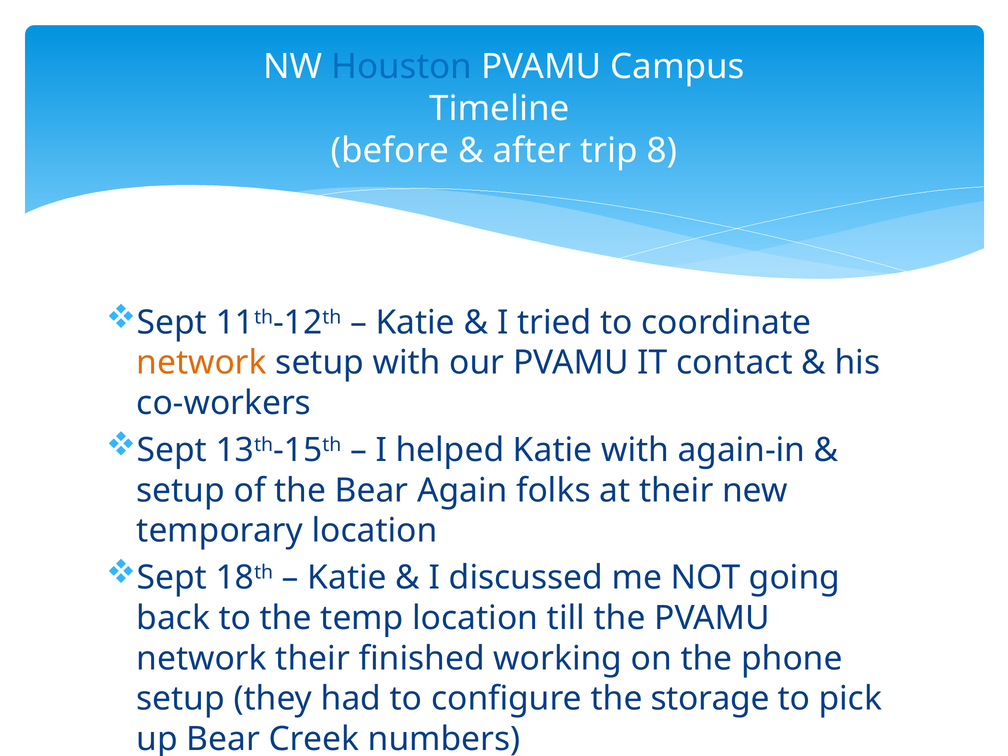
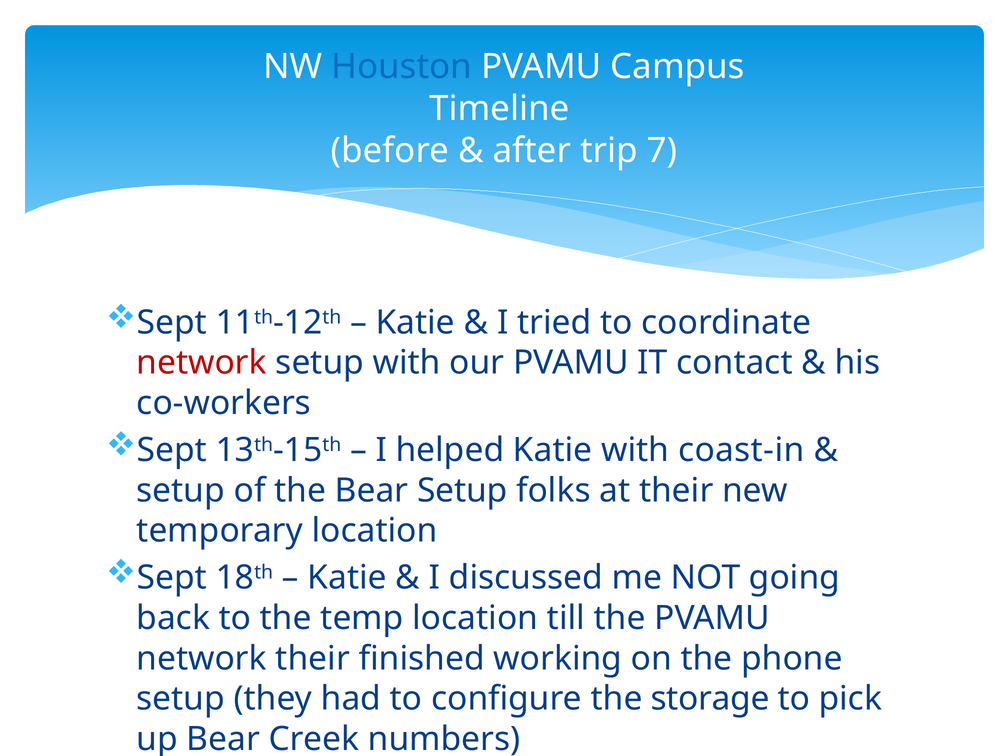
8: 8 -> 7 (662, 151)
network colour: orange -> red (202, 363)
again-in: again-in -> coast-in (741, 450)
Bear Again: Again -> Setup (462, 490)
